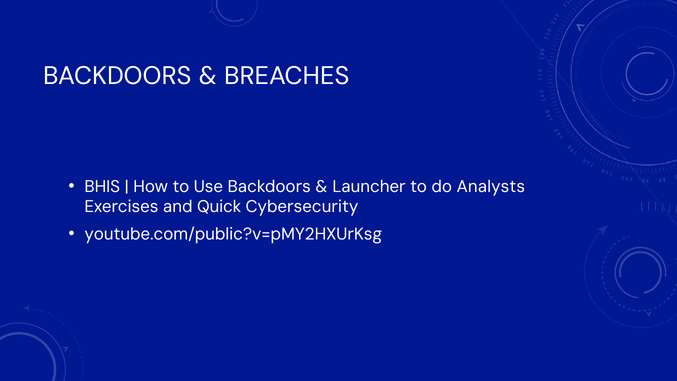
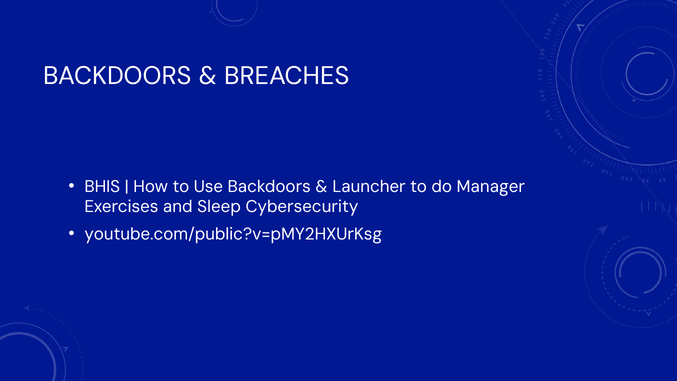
Analysts: Analysts -> Manager (491, 186)
Quick: Quick -> Sleep (219, 207)
